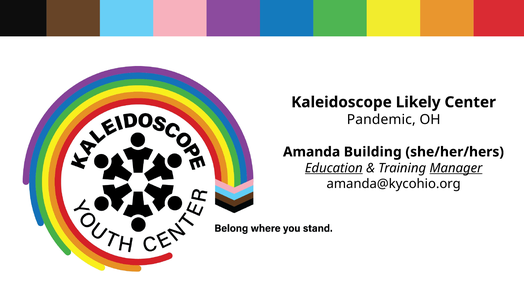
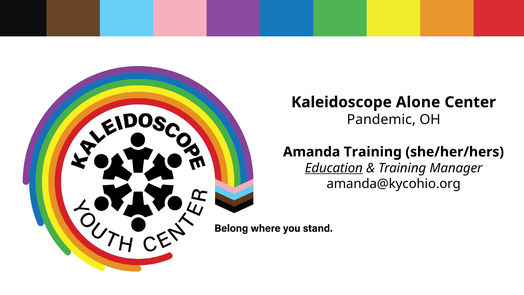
Likely: Likely -> Alone (418, 102)
Amanda Building: Building -> Training (373, 152)
Manager underline: present -> none (456, 168)
